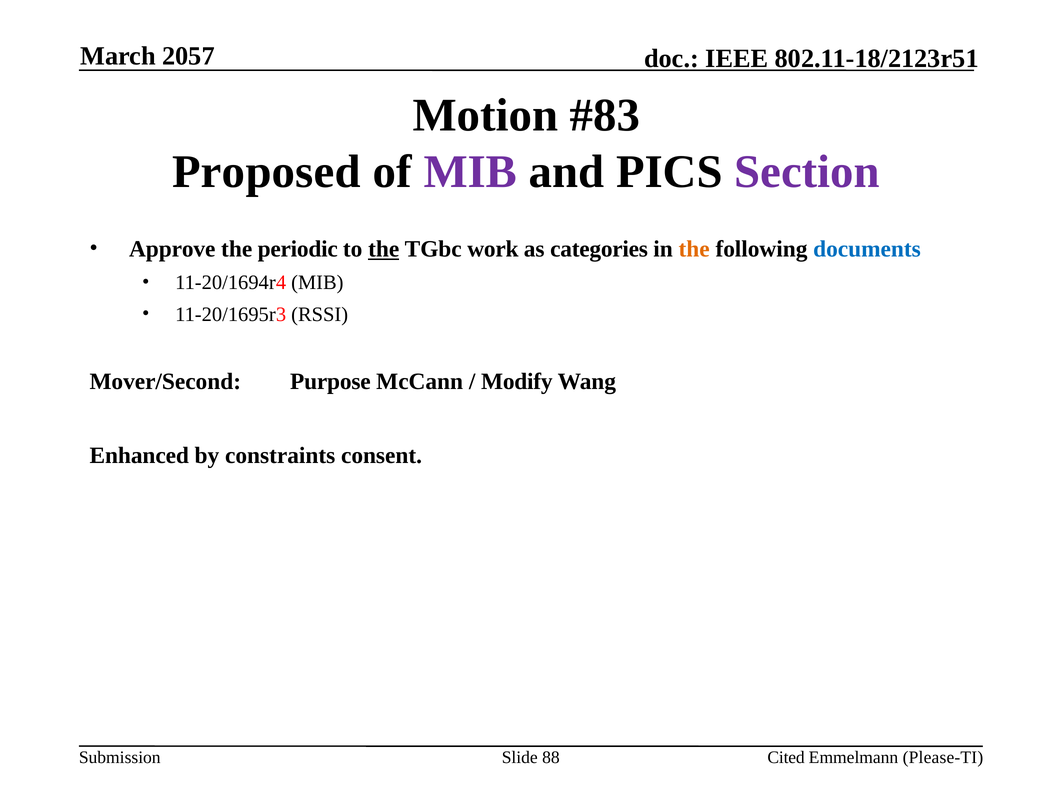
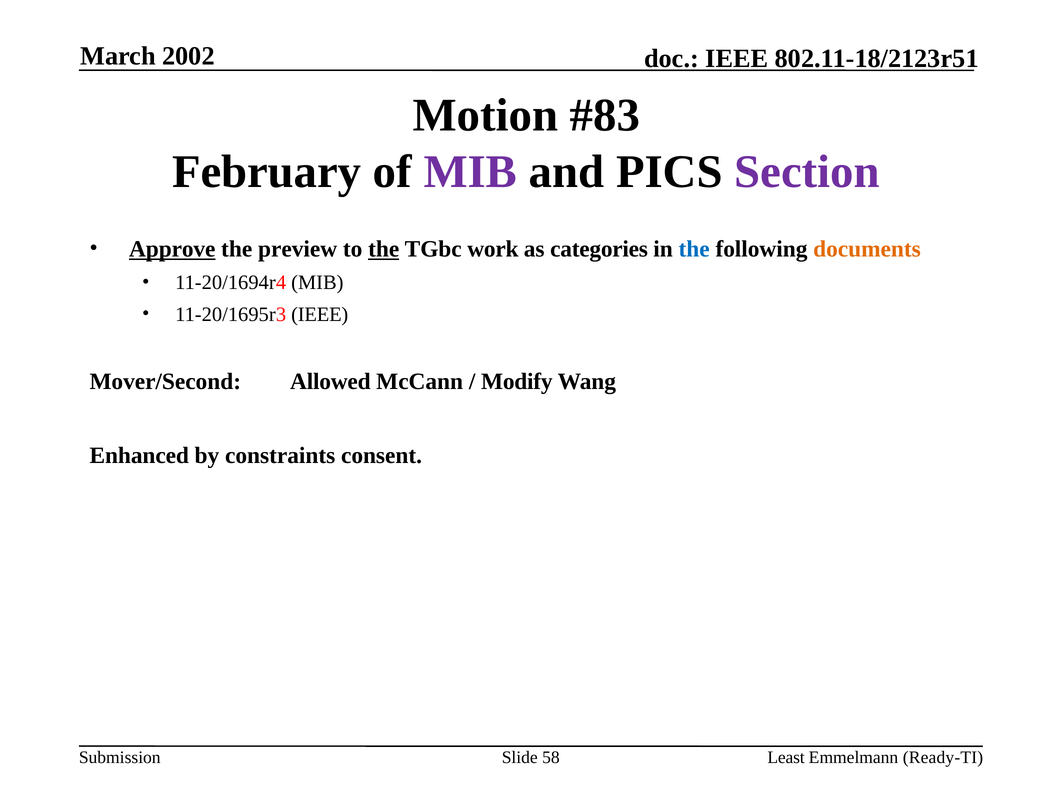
2057: 2057 -> 2002 (188, 56)
Proposed: Proposed -> February (267, 172)
Approve underline: none -> present (172, 249)
periodic: periodic -> preview (298, 249)
the colour: orange -> blue (694, 249)
documents colour: blue -> orange (867, 249)
11-20/1695r3 RSSI: RSSI -> IEEE (320, 314)
Purpose: Purpose -> Allowed (330, 382)
88: 88 -> 58 (551, 757)
Cited: Cited -> Least (786, 757)
Please-TI: Please-TI -> Ready-TI (943, 757)
